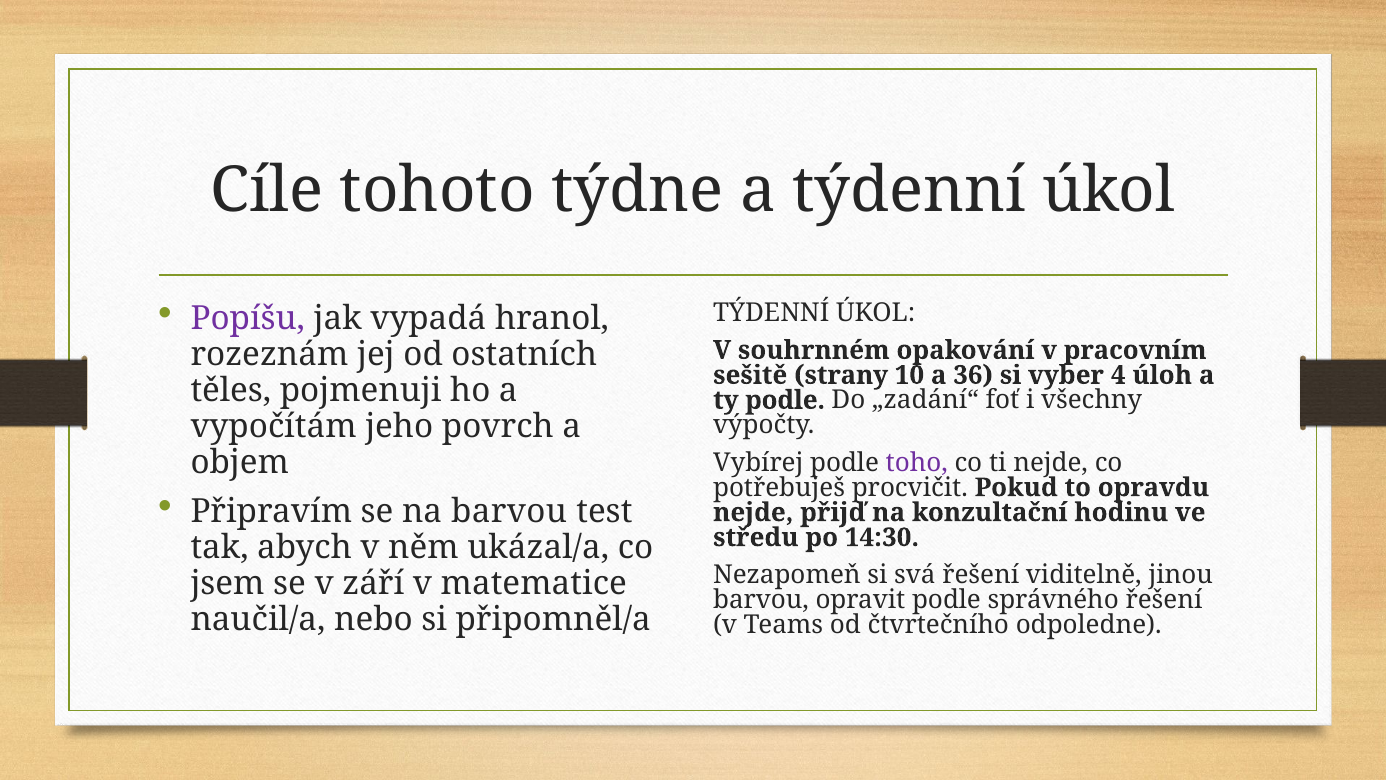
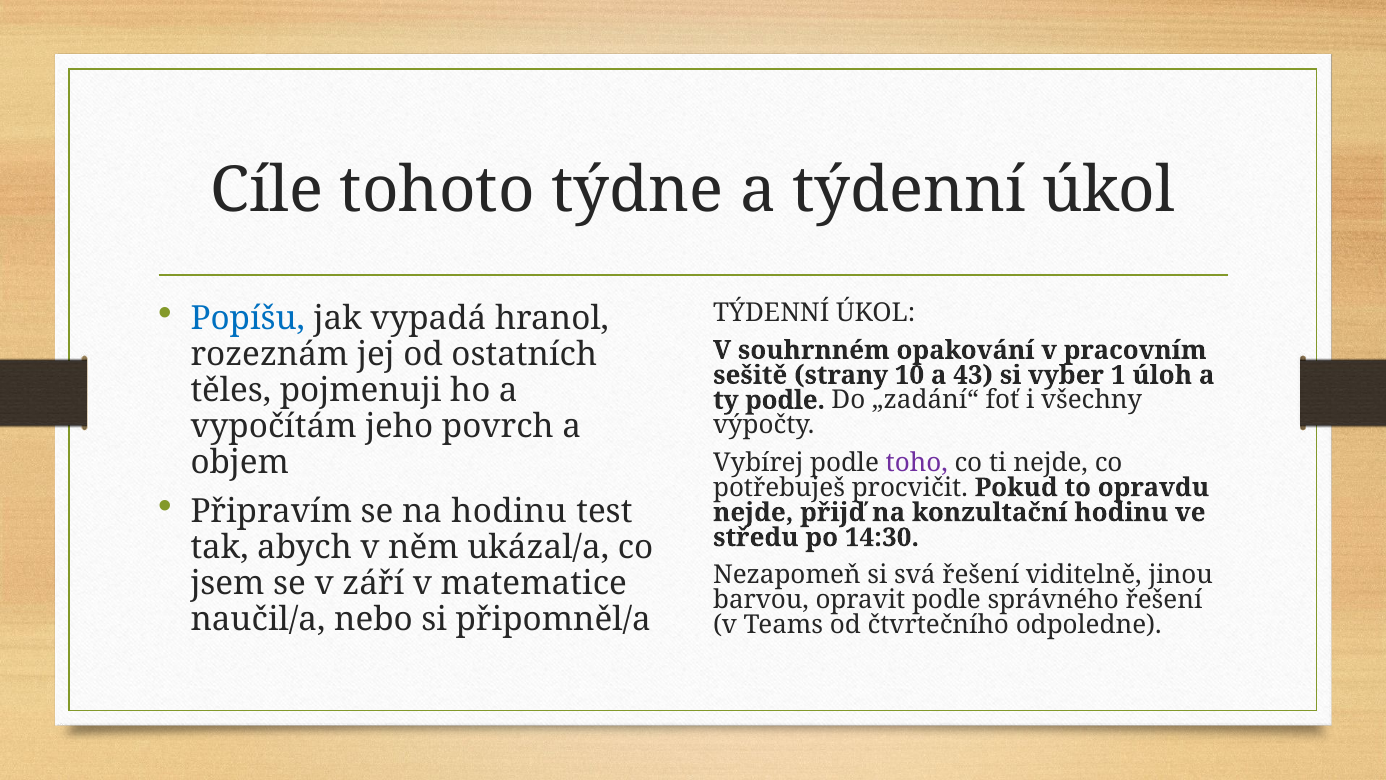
Popíšu colour: purple -> blue (248, 318)
36: 36 -> 43 (973, 375)
4: 4 -> 1 (1118, 375)
na barvou: barvou -> hodinu (509, 512)
